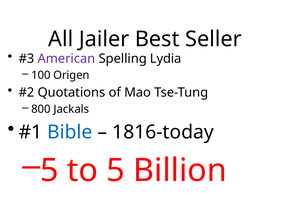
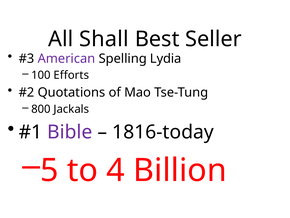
Jailer: Jailer -> Shall (104, 39)
Origen: Origen -> Efforts (71, 75)
Bible colour: blue -> purple (70, 132)
to 5: 5 -> 4 (116, 170)
